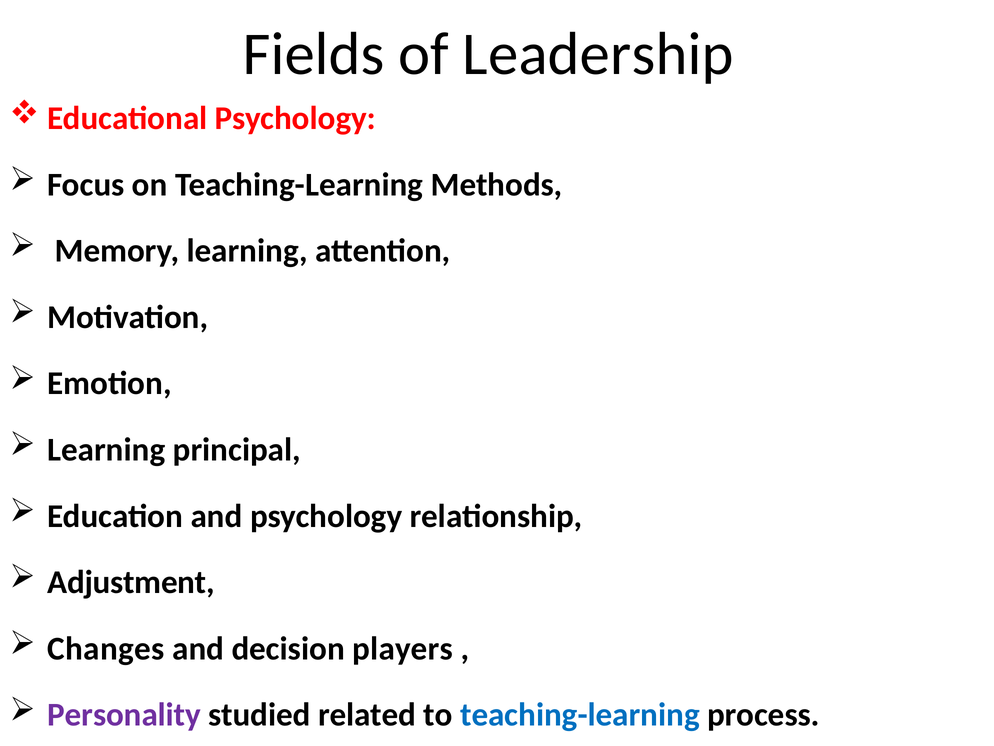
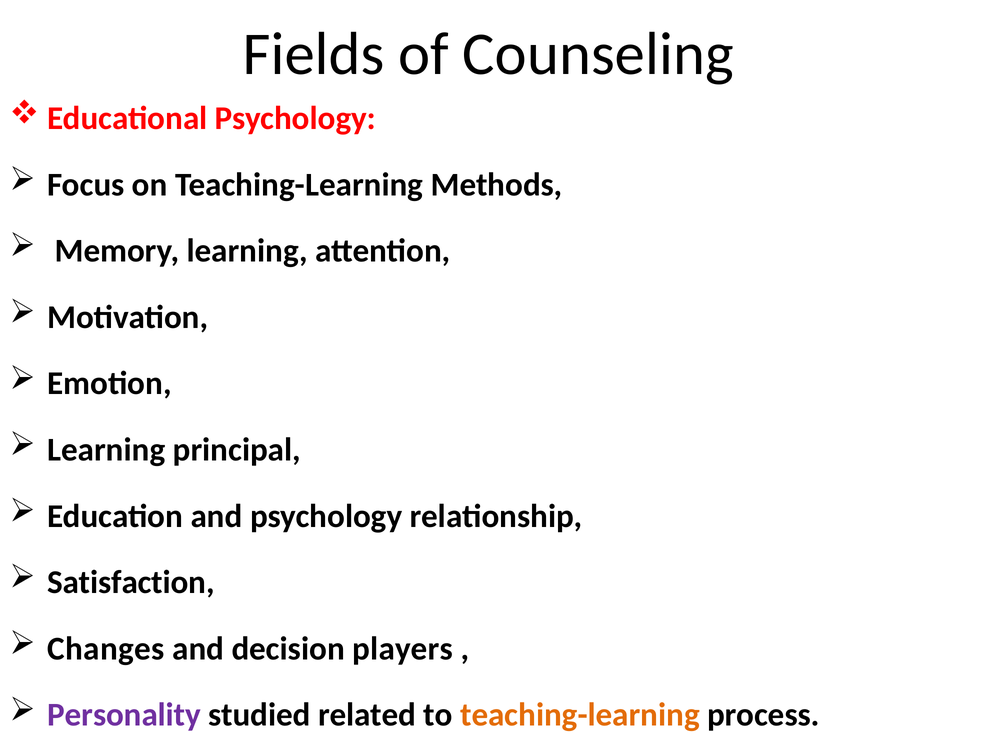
Leadership: Leadership -> Counseling (598, 54)
Adjustment: Adjustment -> Satisfaction (131, 582)
teaching-learning colour: blue -> orange (580, 715)
